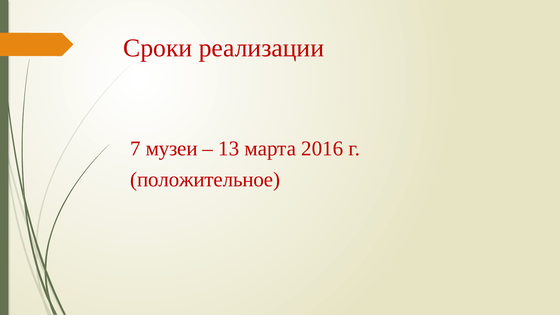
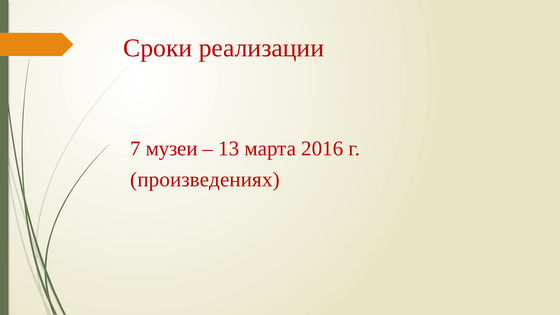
положительное: положительное -> произведениях (205, 180)
